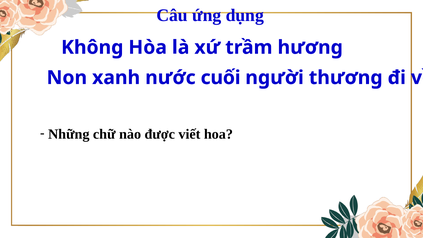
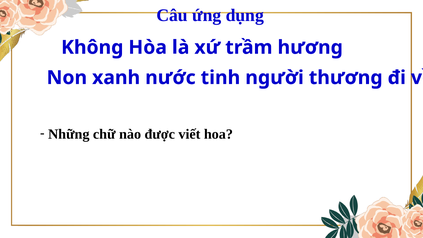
cuối: cuối -> tinh (220, 78)
